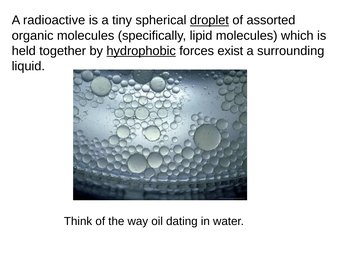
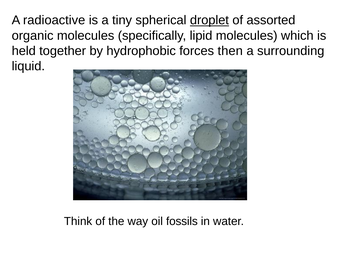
hydrophobic underline: present -> none (141, 51)
exist: exist -> then (230, 51)
dating: dating -> fossils (182, 221)
